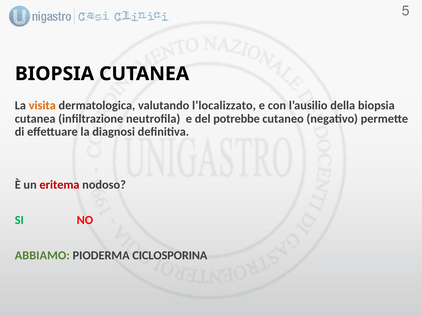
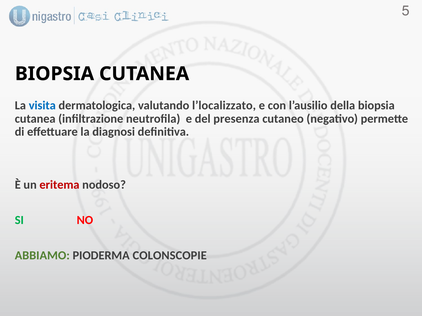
visita colour: orange -> blue (42, 106)
potrebbe: potrebbe -> presenza (236, 119)
CICLOSPORINA: CICLOSPORINA -> COLONSCOPIE (170, 256)
